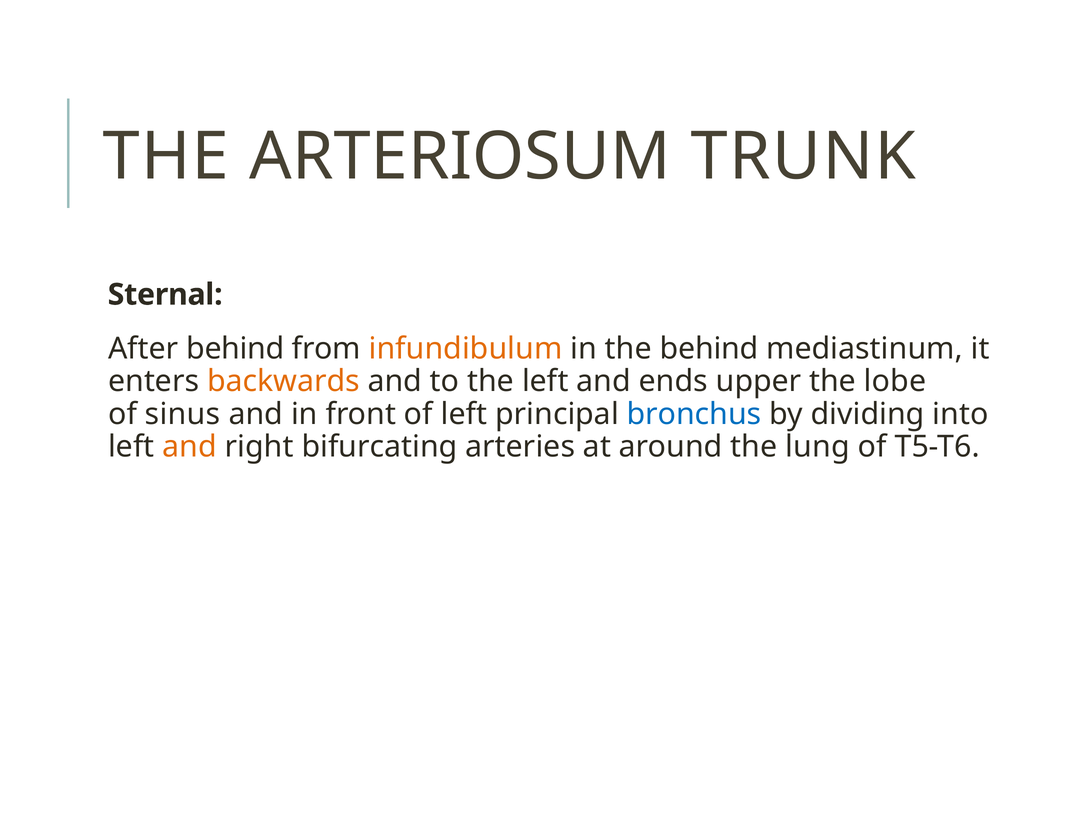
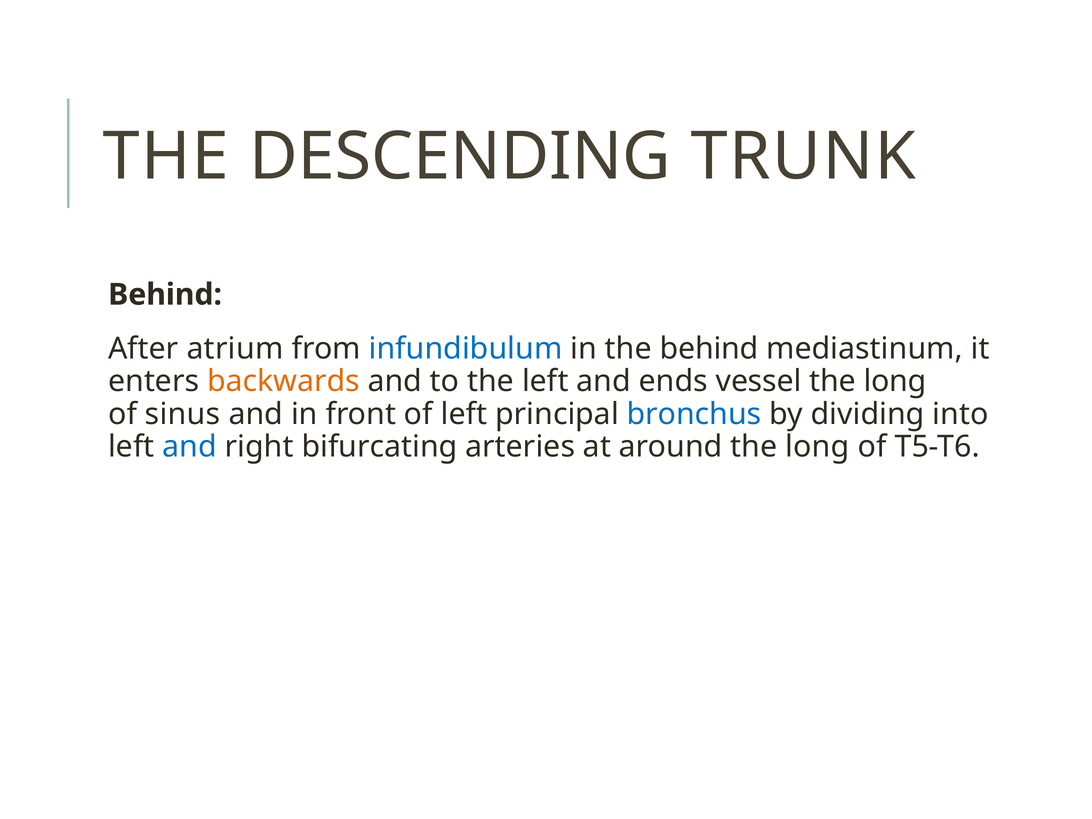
ARTERIOSUM: ARTERIOSUM -> DESCENDING (460, 157)
Sternal: Sternal -> Behind (165, 295)
After behind: behind -> atrium (235, 349)
infundibulum colour: orange -> blue (466, 349)
upper: upper -> vessel (759, 381)
lobe: lobe -> long (895, 381)
and colour: orange -> blue (190, 447)
around the lung: lung -> long (817, 447)
